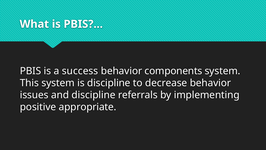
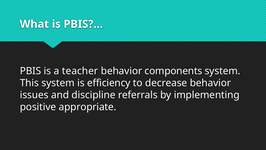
success: success -> teacher (80, 71)
is discipline: discipline -> efficiency (109, 83)
